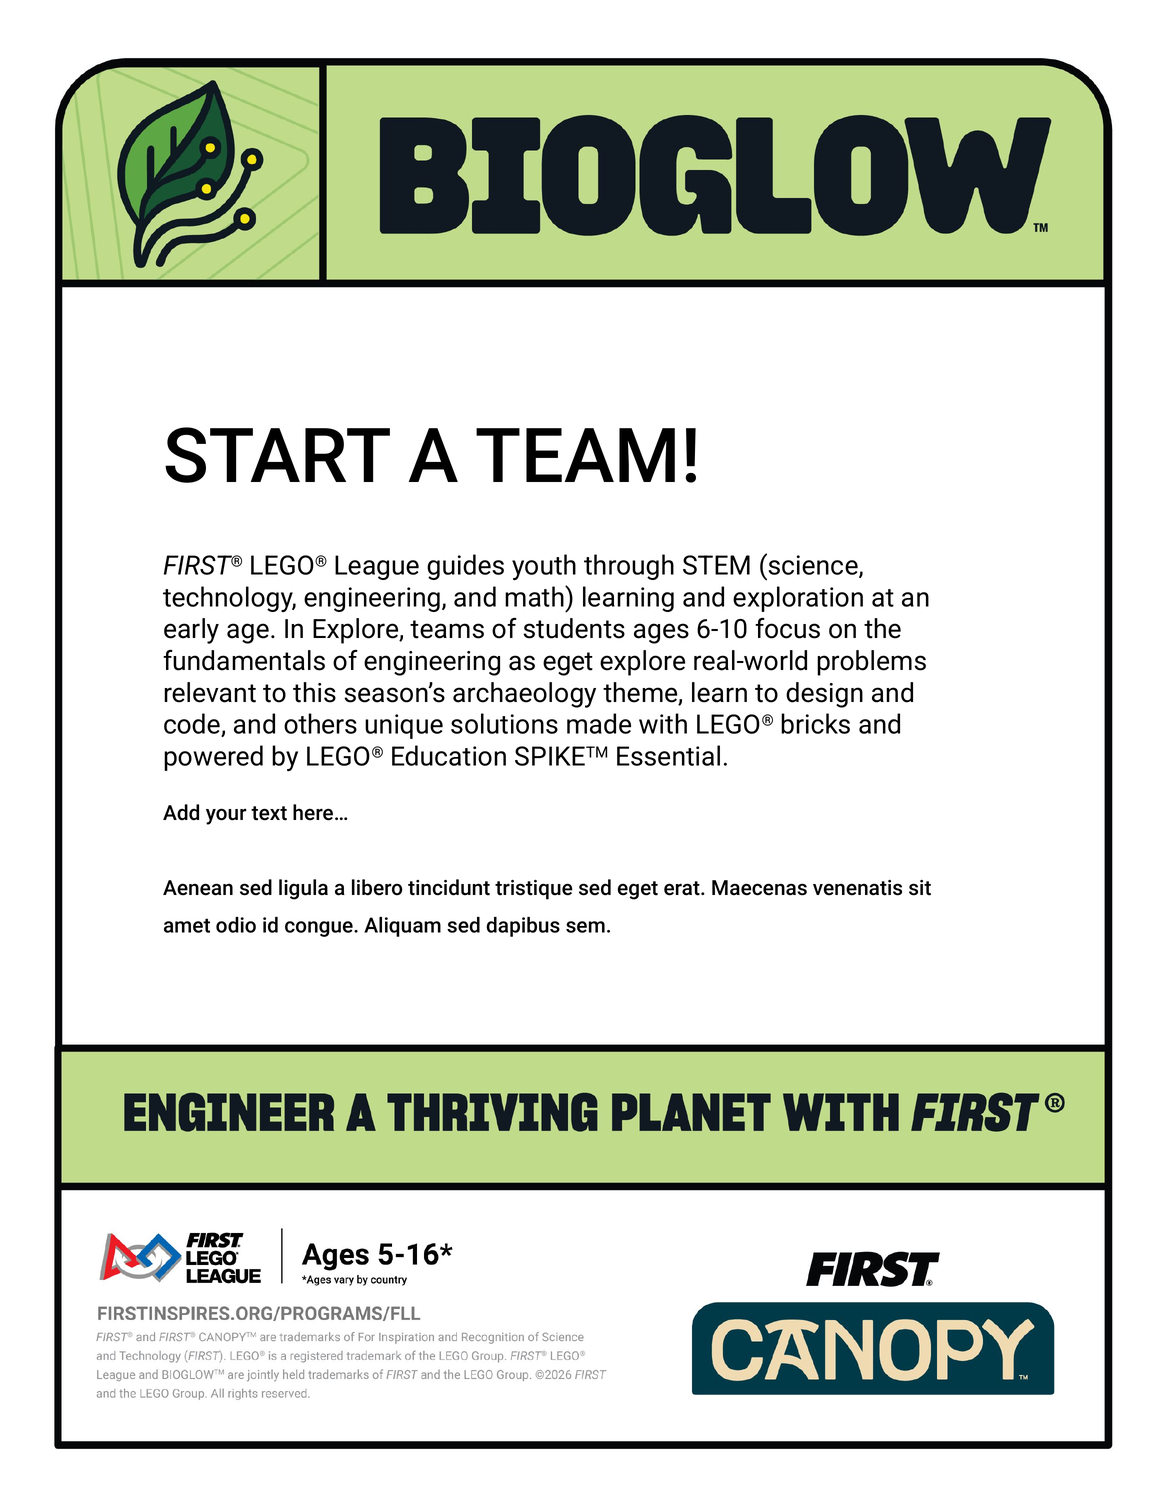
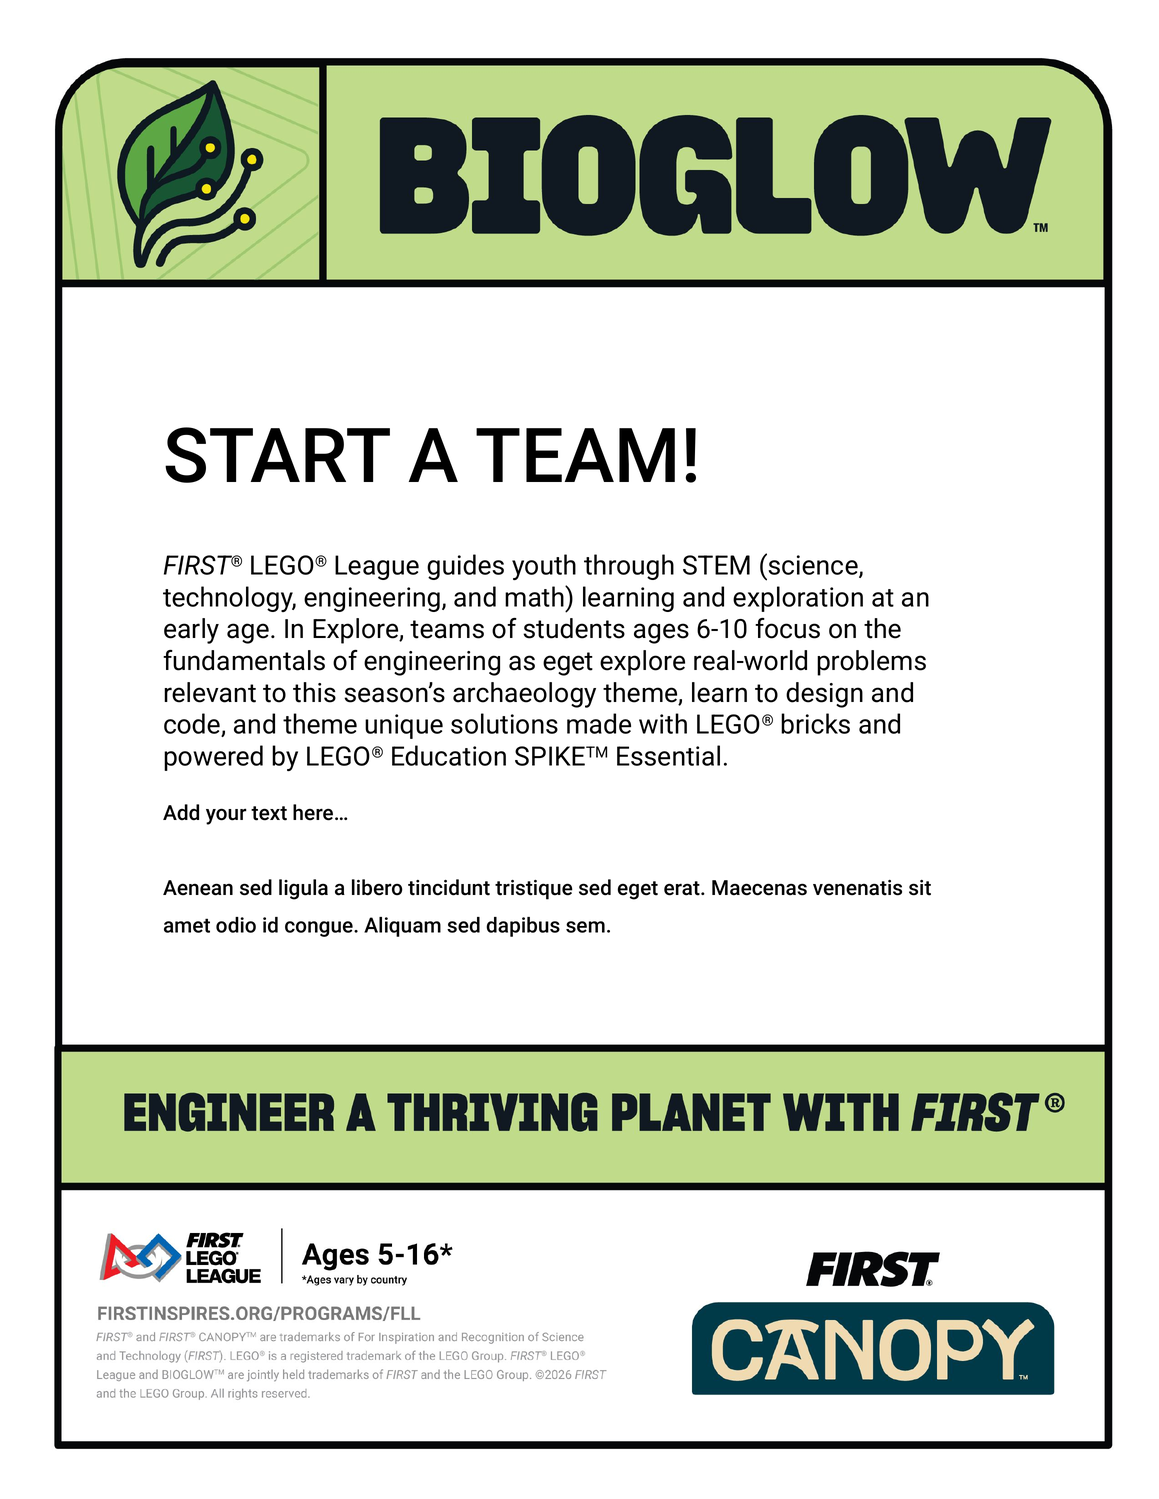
and others: others -> theme (321, 726)
